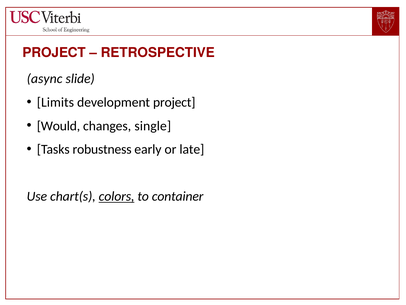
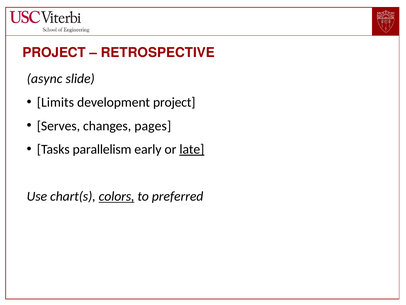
Would: Would -> Serves (58, 126)
single: single -> pages (153, 126)
robustness: robustness -> parallelism (102, 149)
late underline: none -> present (192, 149)
container: container -> preferred (178, 196)
